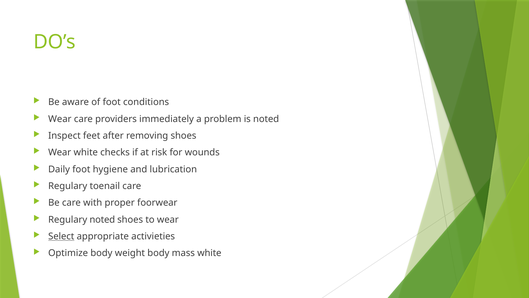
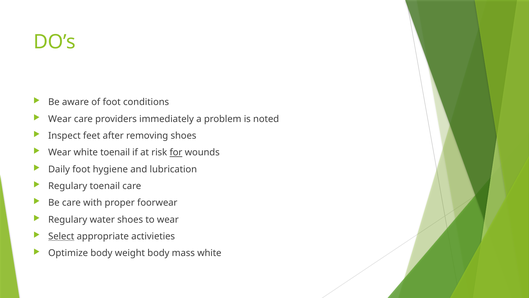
white checks: checks -> toenail (115, 152)
for underline: none -> present (176, 152)
Regulary noted: noted -> water (102, 219)
